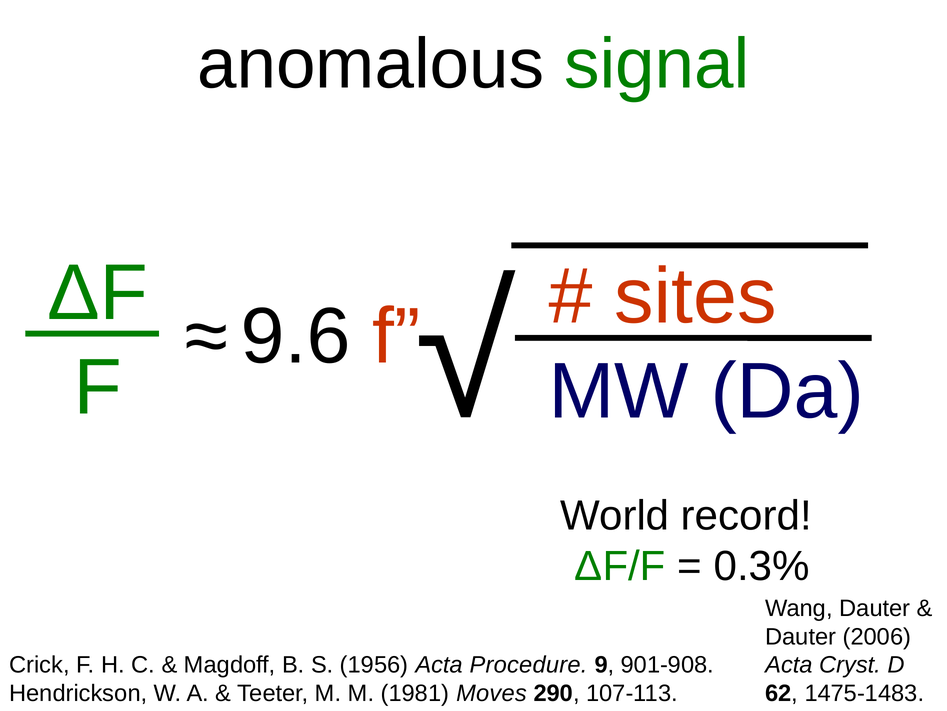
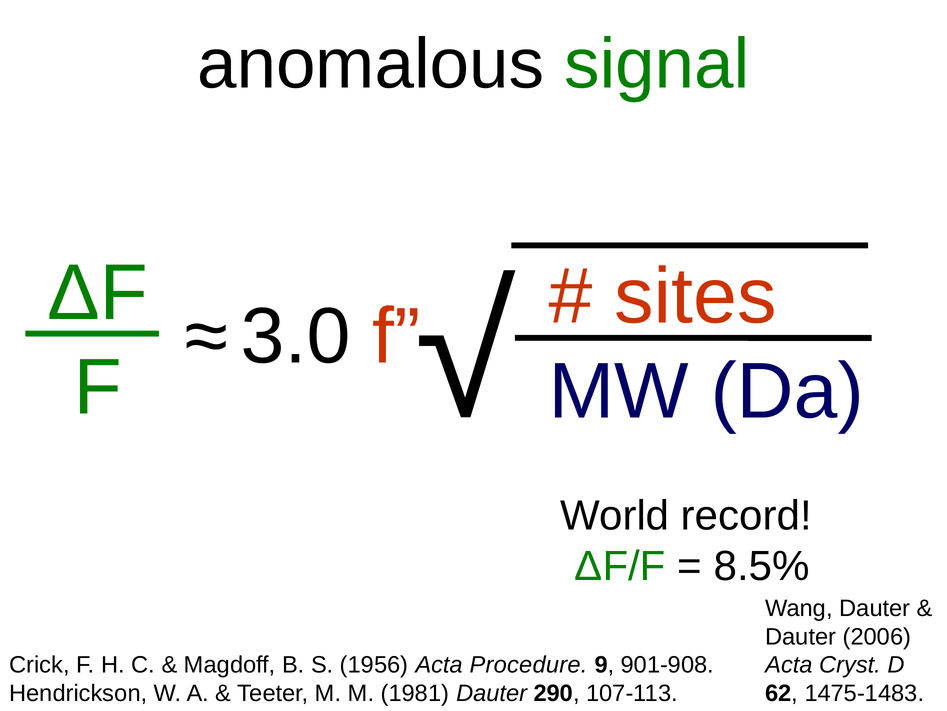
9.6: 9.6 -> 3.0 (296, 336)
0.3%: 0.3% -> 8.5% (762, 566)
1981 Moves: Moves -> Dauter (492, 693)
